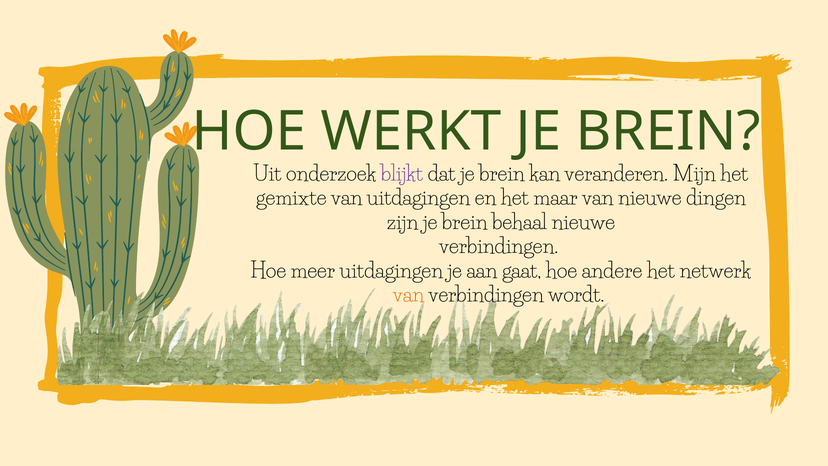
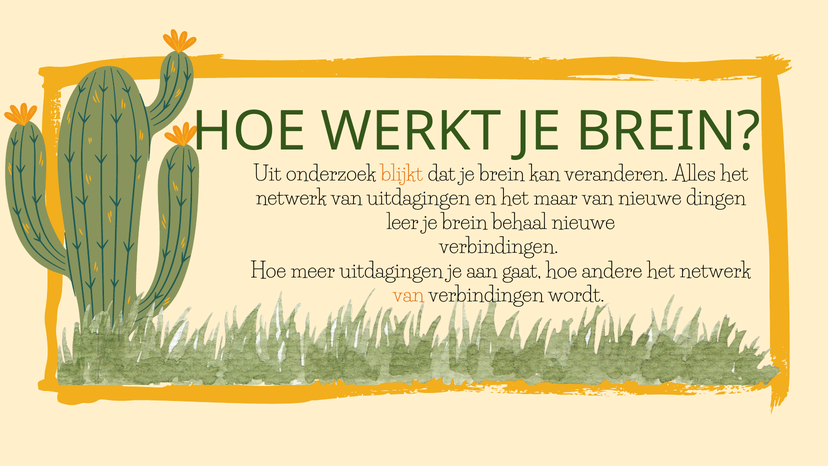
blijkt colour: purple -> orange (402, 174)
Mijn: Mijn -> Alles (694, 174)
gemixte: gemixte -> netwerk (291, 198)
zijn: zijn -> leer (403, 222)
